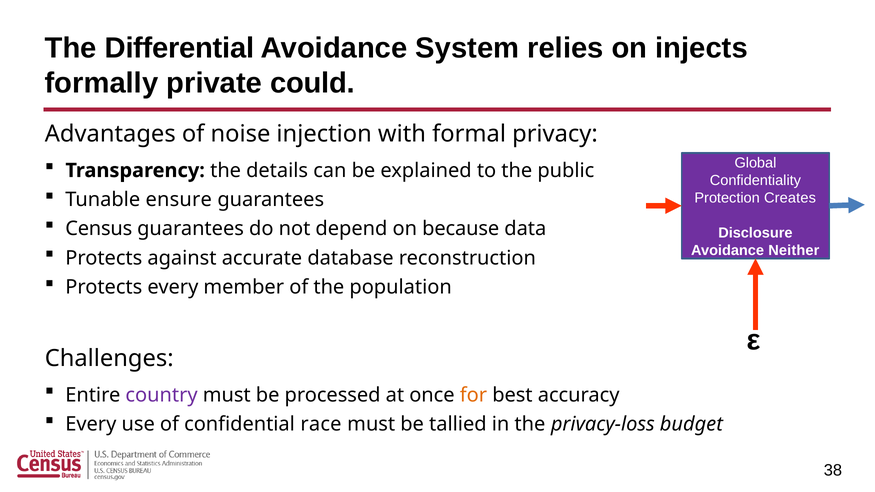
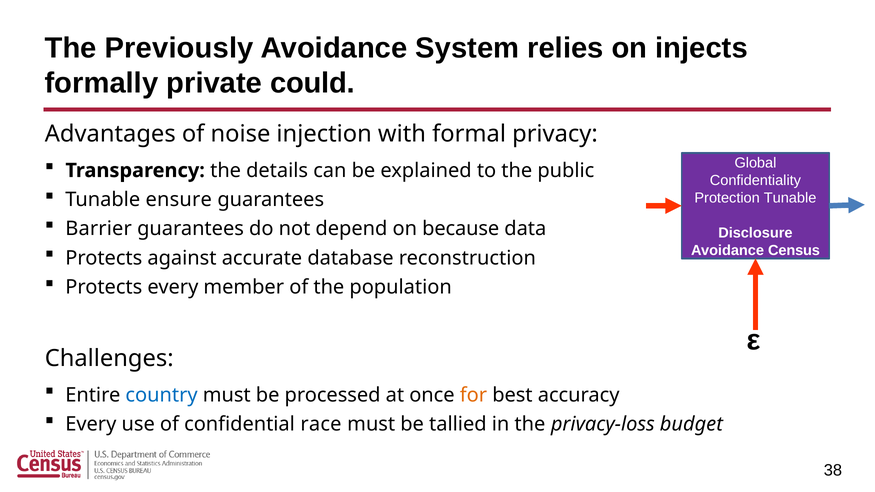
Differential: Differential -> Previously (179, 48)
Protection Creates: Creates -> Tunable (790, 198)
Census: Census -> Barrier (99, 229)
Neither: Neither -> Census (794, 251)
country colour: purple -> blue (162, 395)
